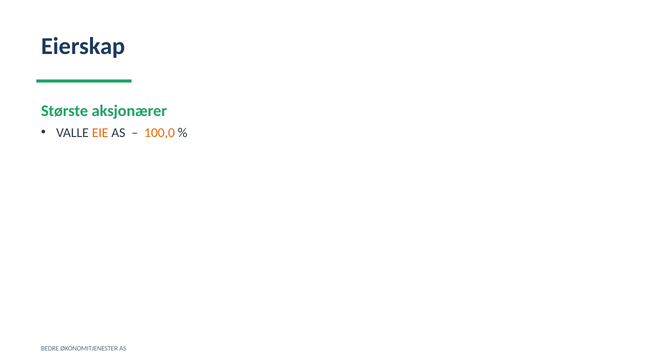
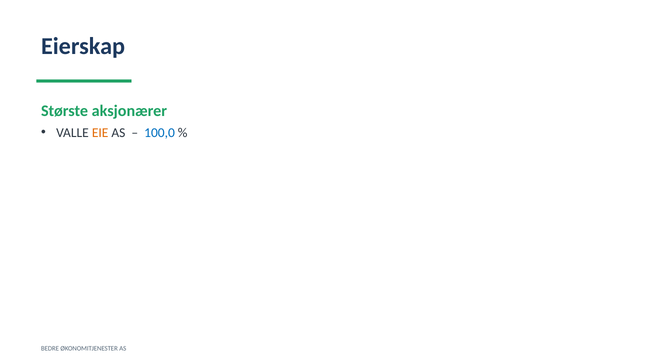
100,0 colour: orange -> blue (160, 133)
